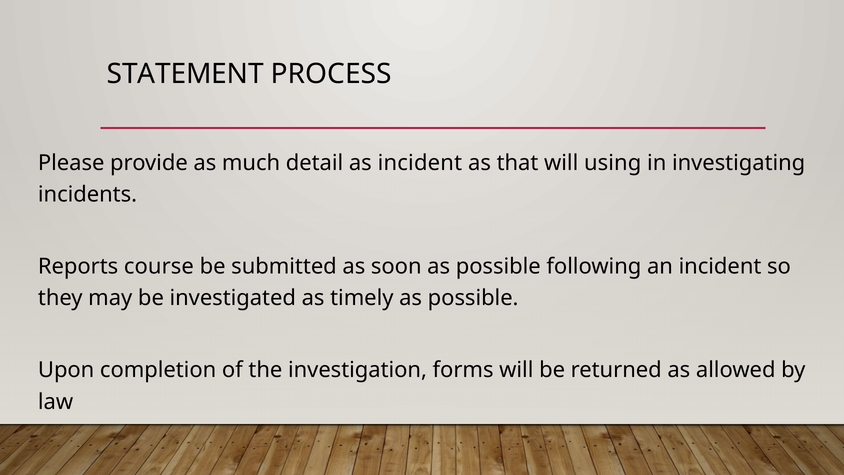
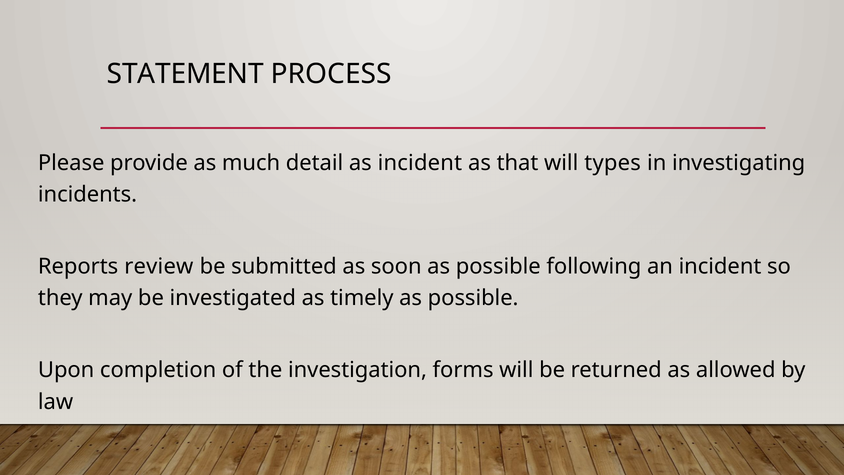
using: using -> types (613, 163)
course: course -> review (159, 266)
